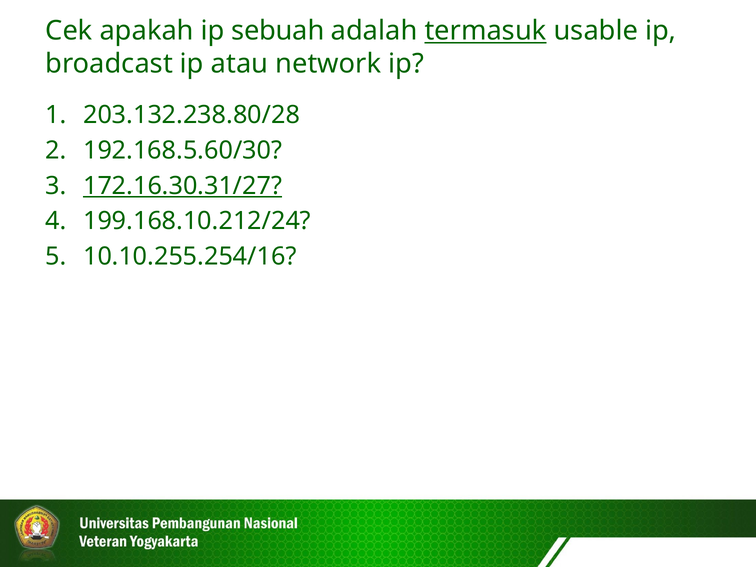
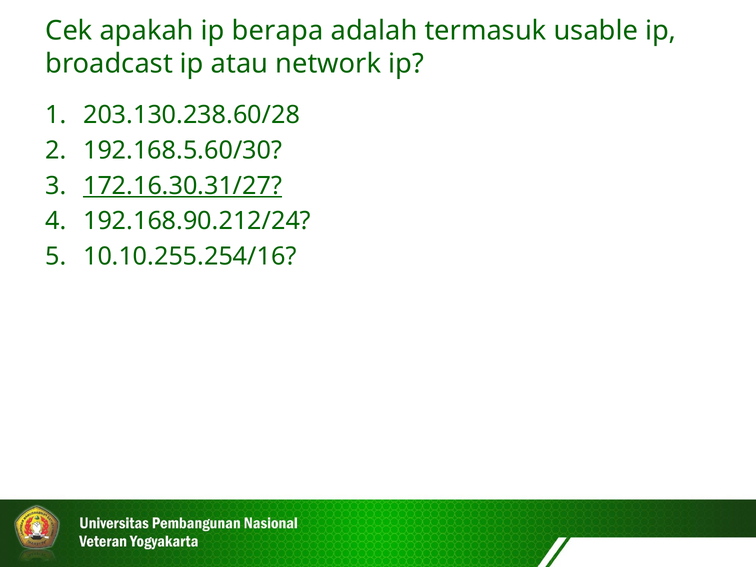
sebuah: sebuah -> berapa (278, 31)
termasuk underline: present -> none (486, 31)
203.132.238.80/28: 203.132.238.80/28 -> 203.130.238.60/28 (192, 115)
199.168.10.212/24: 199.168.10.212/24 -> 192.168.90.212/24 (197, 221)
